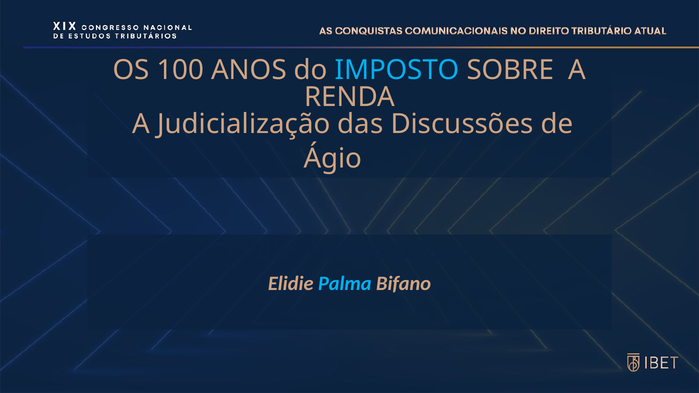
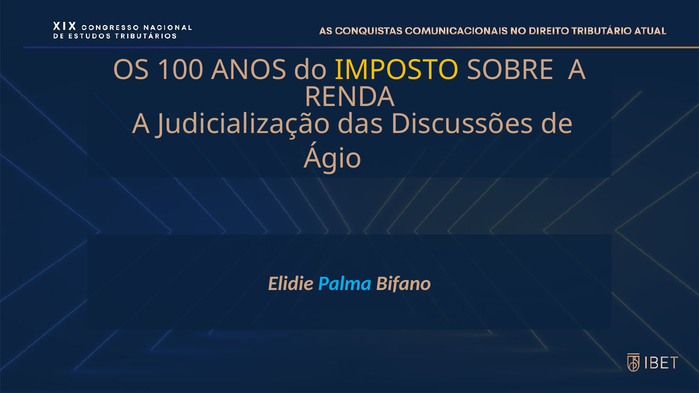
IMPOSTO colour: light blue -> yellow (397, 70)
